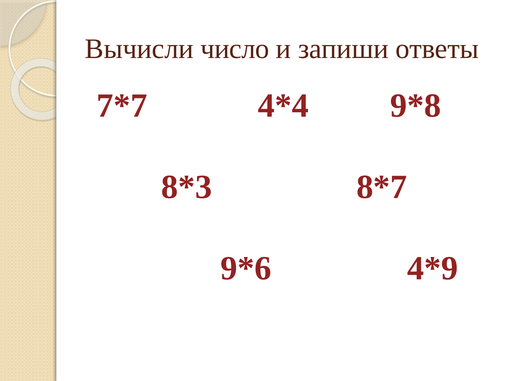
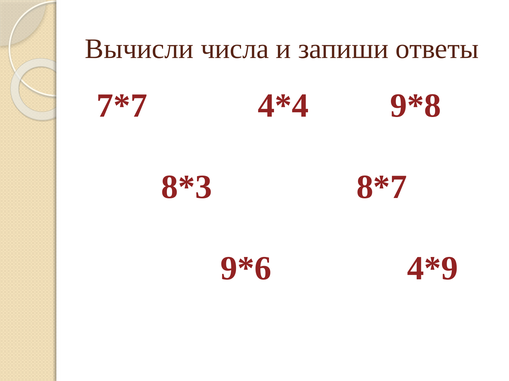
число: число -> числа (235, 49)
